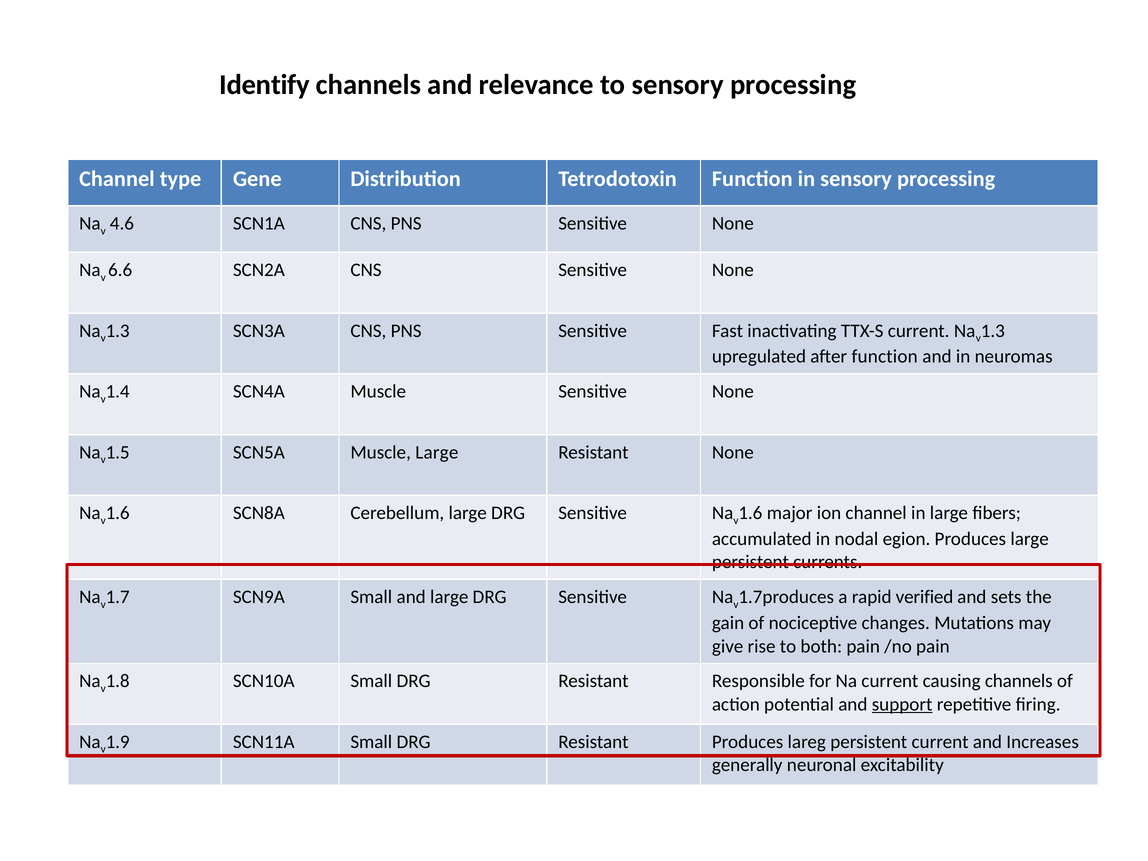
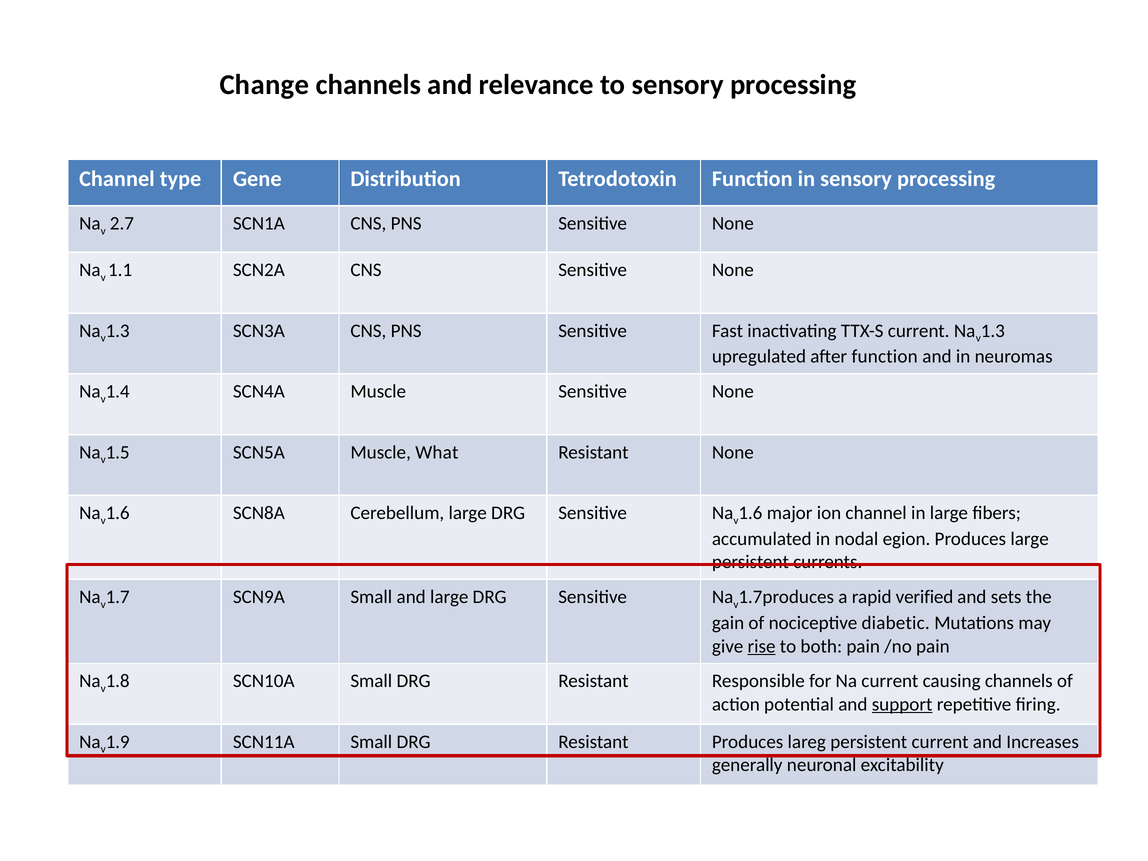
Identify: Identify -> Change (264, 85)
4.6: 4.6 -> 2.7 (122, 223)
6.6: 6.6 -> 1.1 (120, 270)
Muscle Large: Large -> What (437, 452)
changes: changes -> diabetic (896, 623)
rise underline: none -> present (762, 646)
